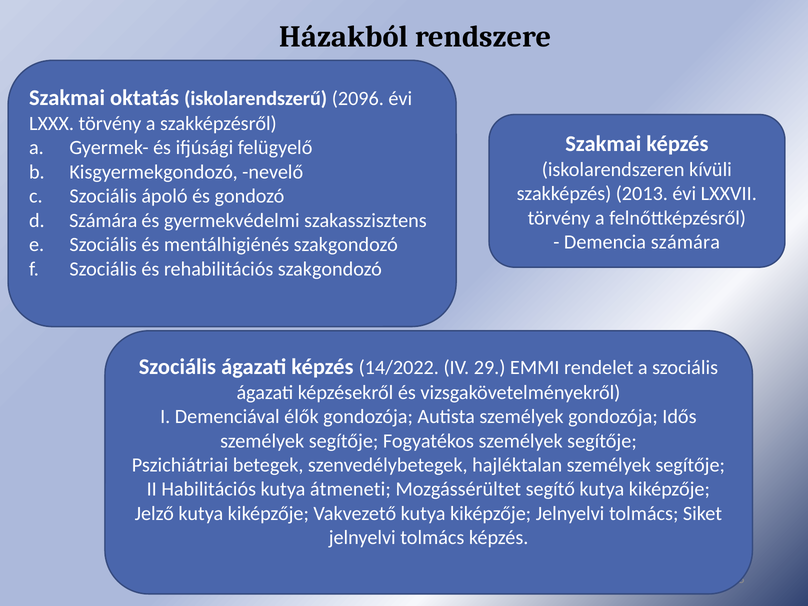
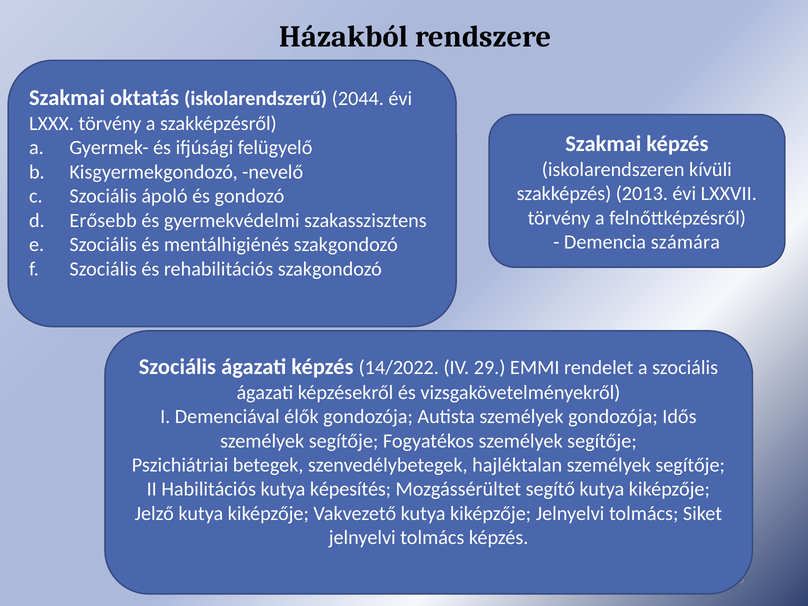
2096: 2096 -> 2044 (358, 99)
d Számára: Számára -> Erősebb (103, 220)
átmeneti: átmeneti -> képesítés (350, 489)
